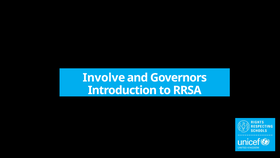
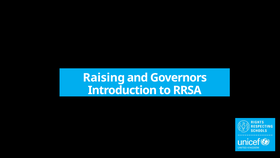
Involve: Involve -> Raising (104, 77)
